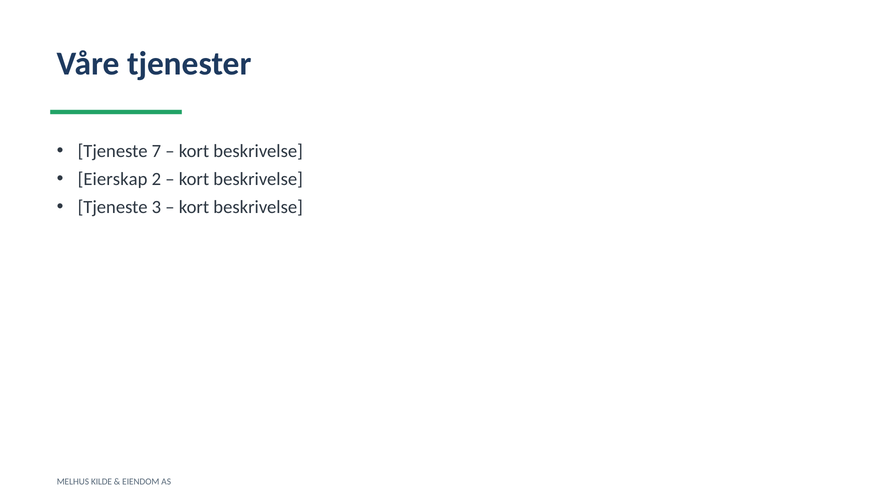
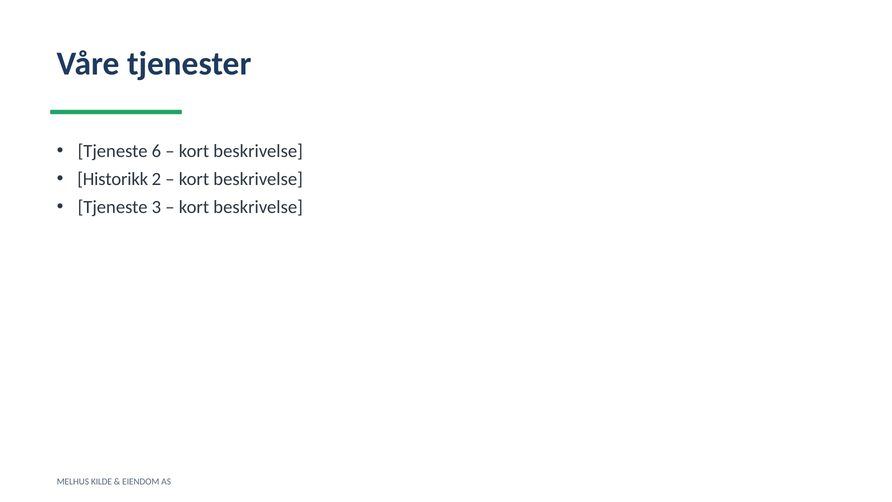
7: 7 -> 6 (156, 151)
Eierskap: Eierskap -> Historikk (113, 179)
